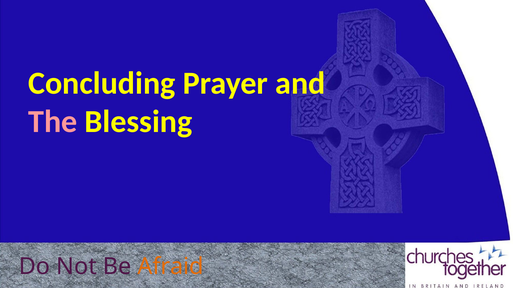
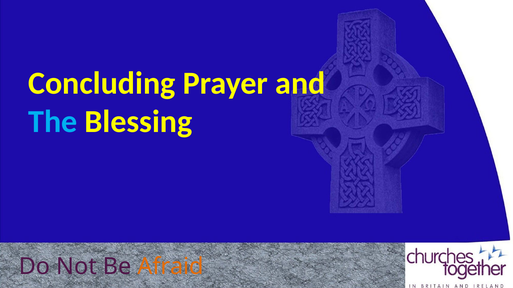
The colour: pink -> light blue (53, 122)
